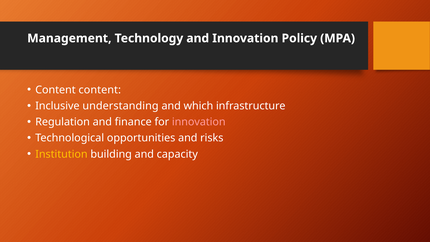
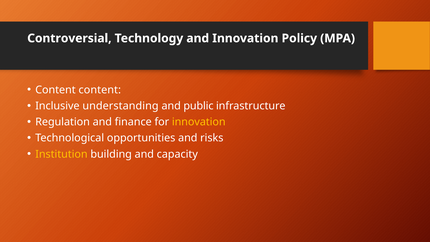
Management: Management -> Controversial (69, 38)
which: which -> public (198, 106)
innovation colour: pink -> yellow (199, 122)
